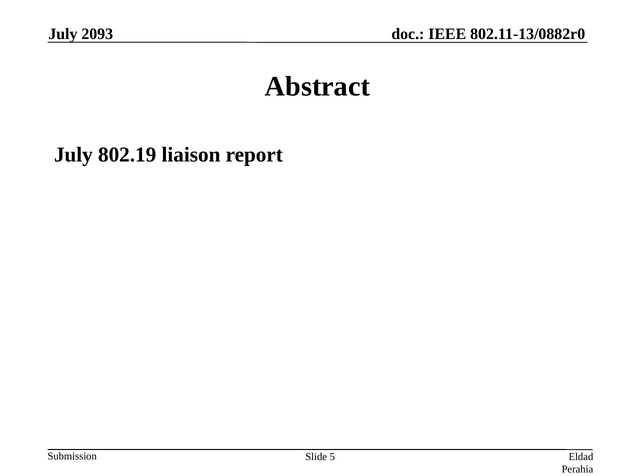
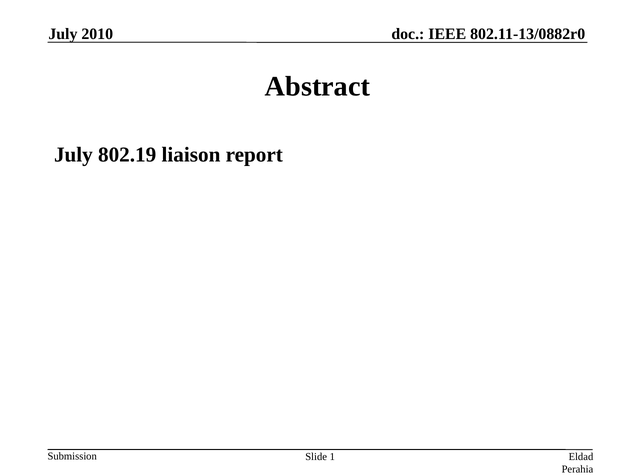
2093: 2093 -> 2010 (97, 34)
5: 5 -> 1 (332, 457)
